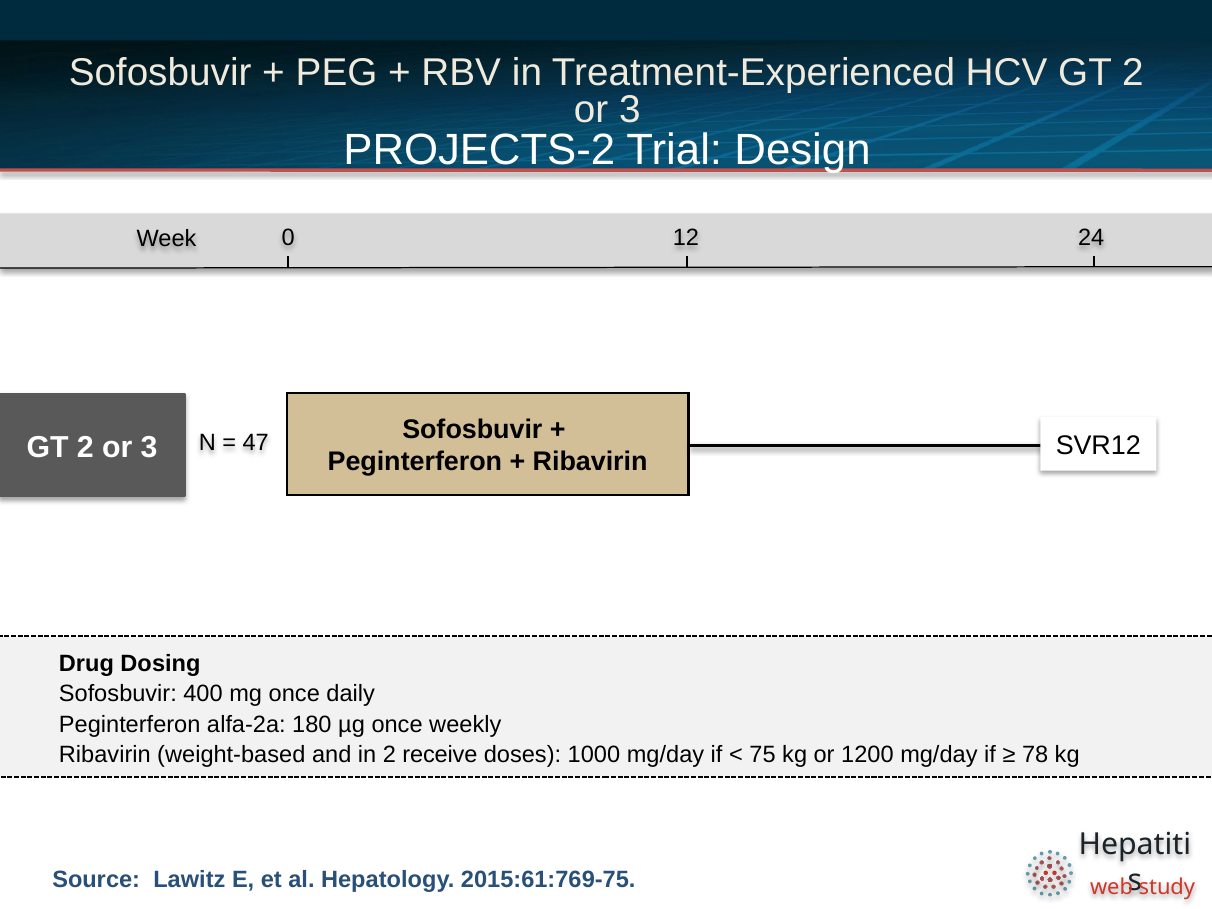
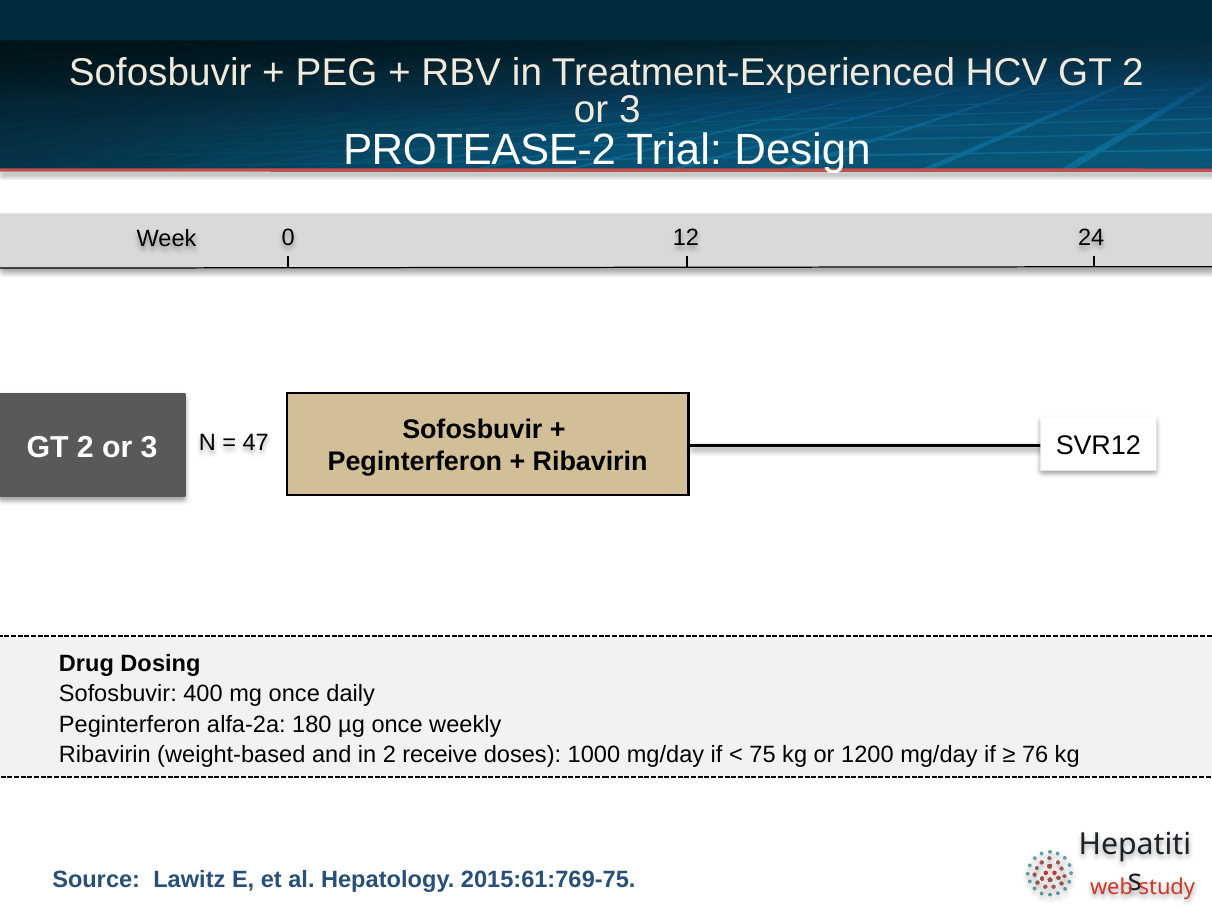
PROJECTS-2: PROJECTS-2 -> PROTEASE-2 (479, 150)
78: 78 -> 76 (1035, 755)
